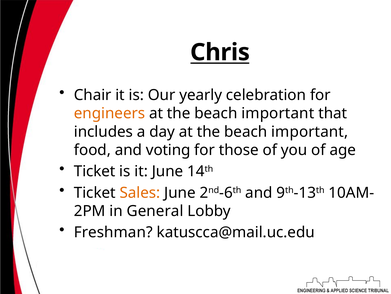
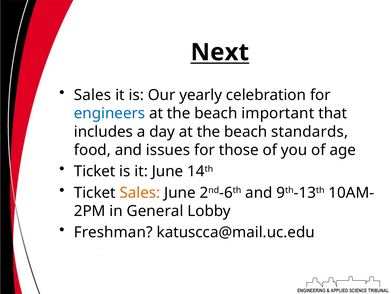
Chris: Chris -> Next (220, 52)
Chair: Chair -> Sales (93, 95)
engineers colour: orange -> blue (110, 113)
important: important -> standards (310, 131)
voting: voting -> issues (168, 150)
